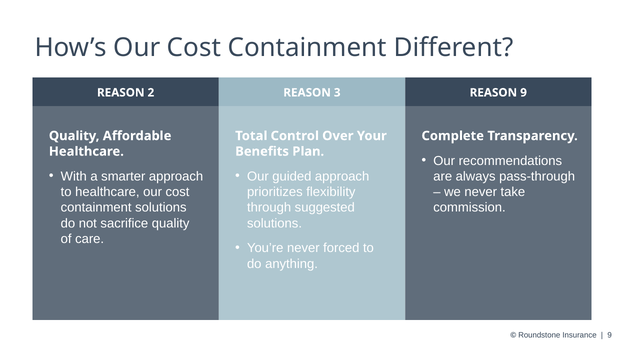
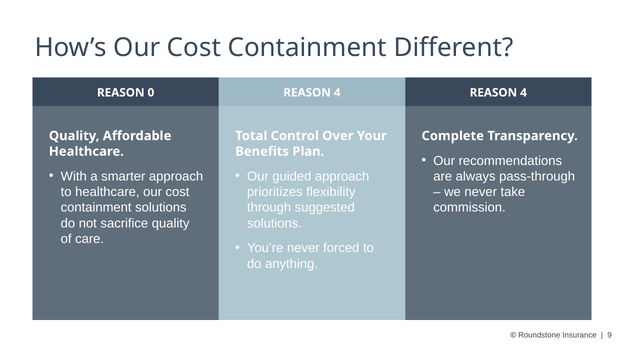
2: 2 -> 0 (151, 93)
3: 3 -> 4 (337, 93)
9: 9 -> 4 (524, 93)
